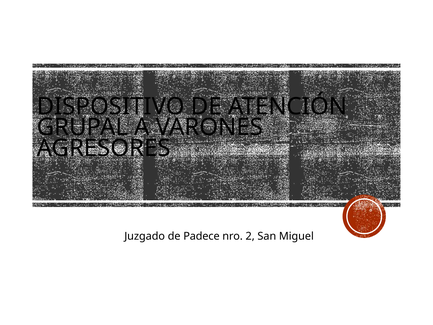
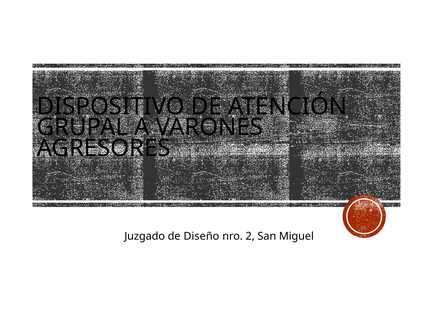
Padece: Padece -> Diseño (201, 236)
